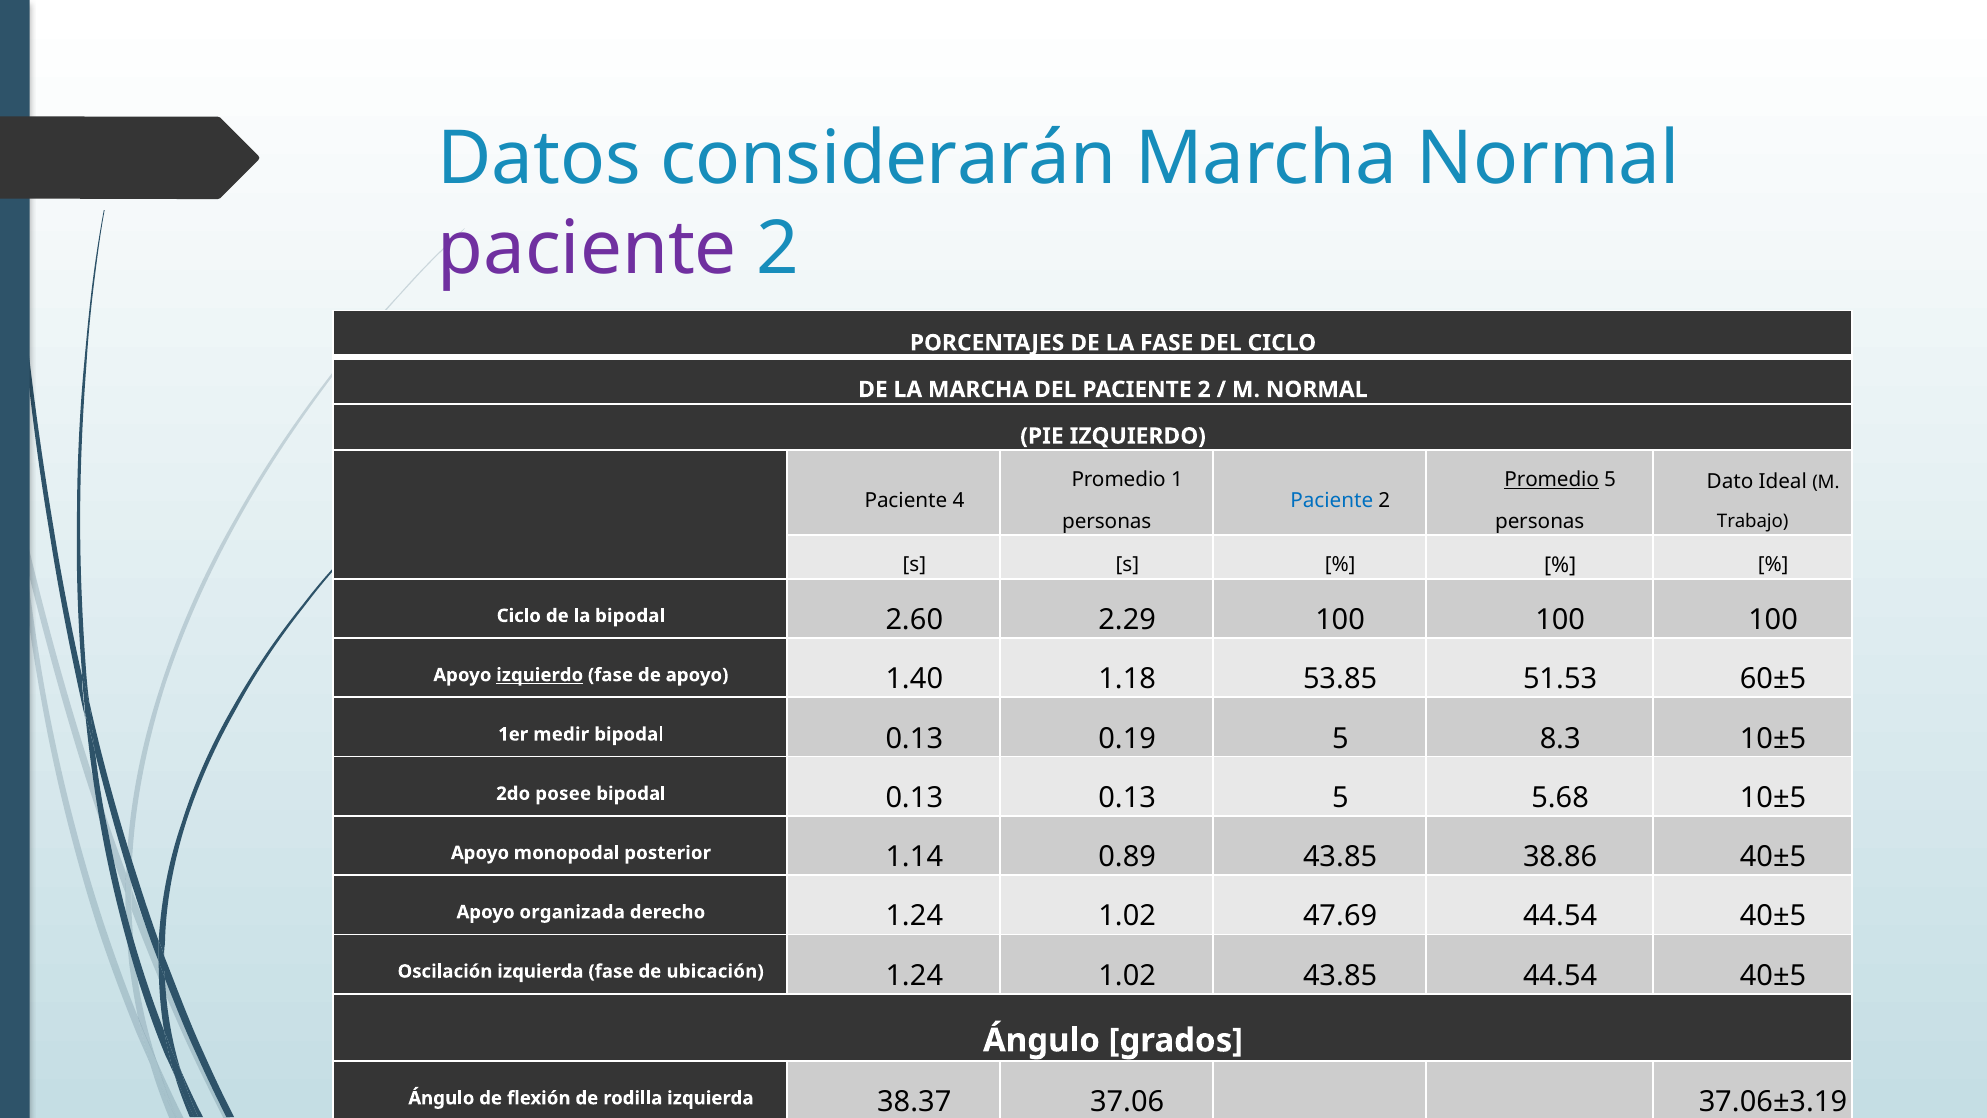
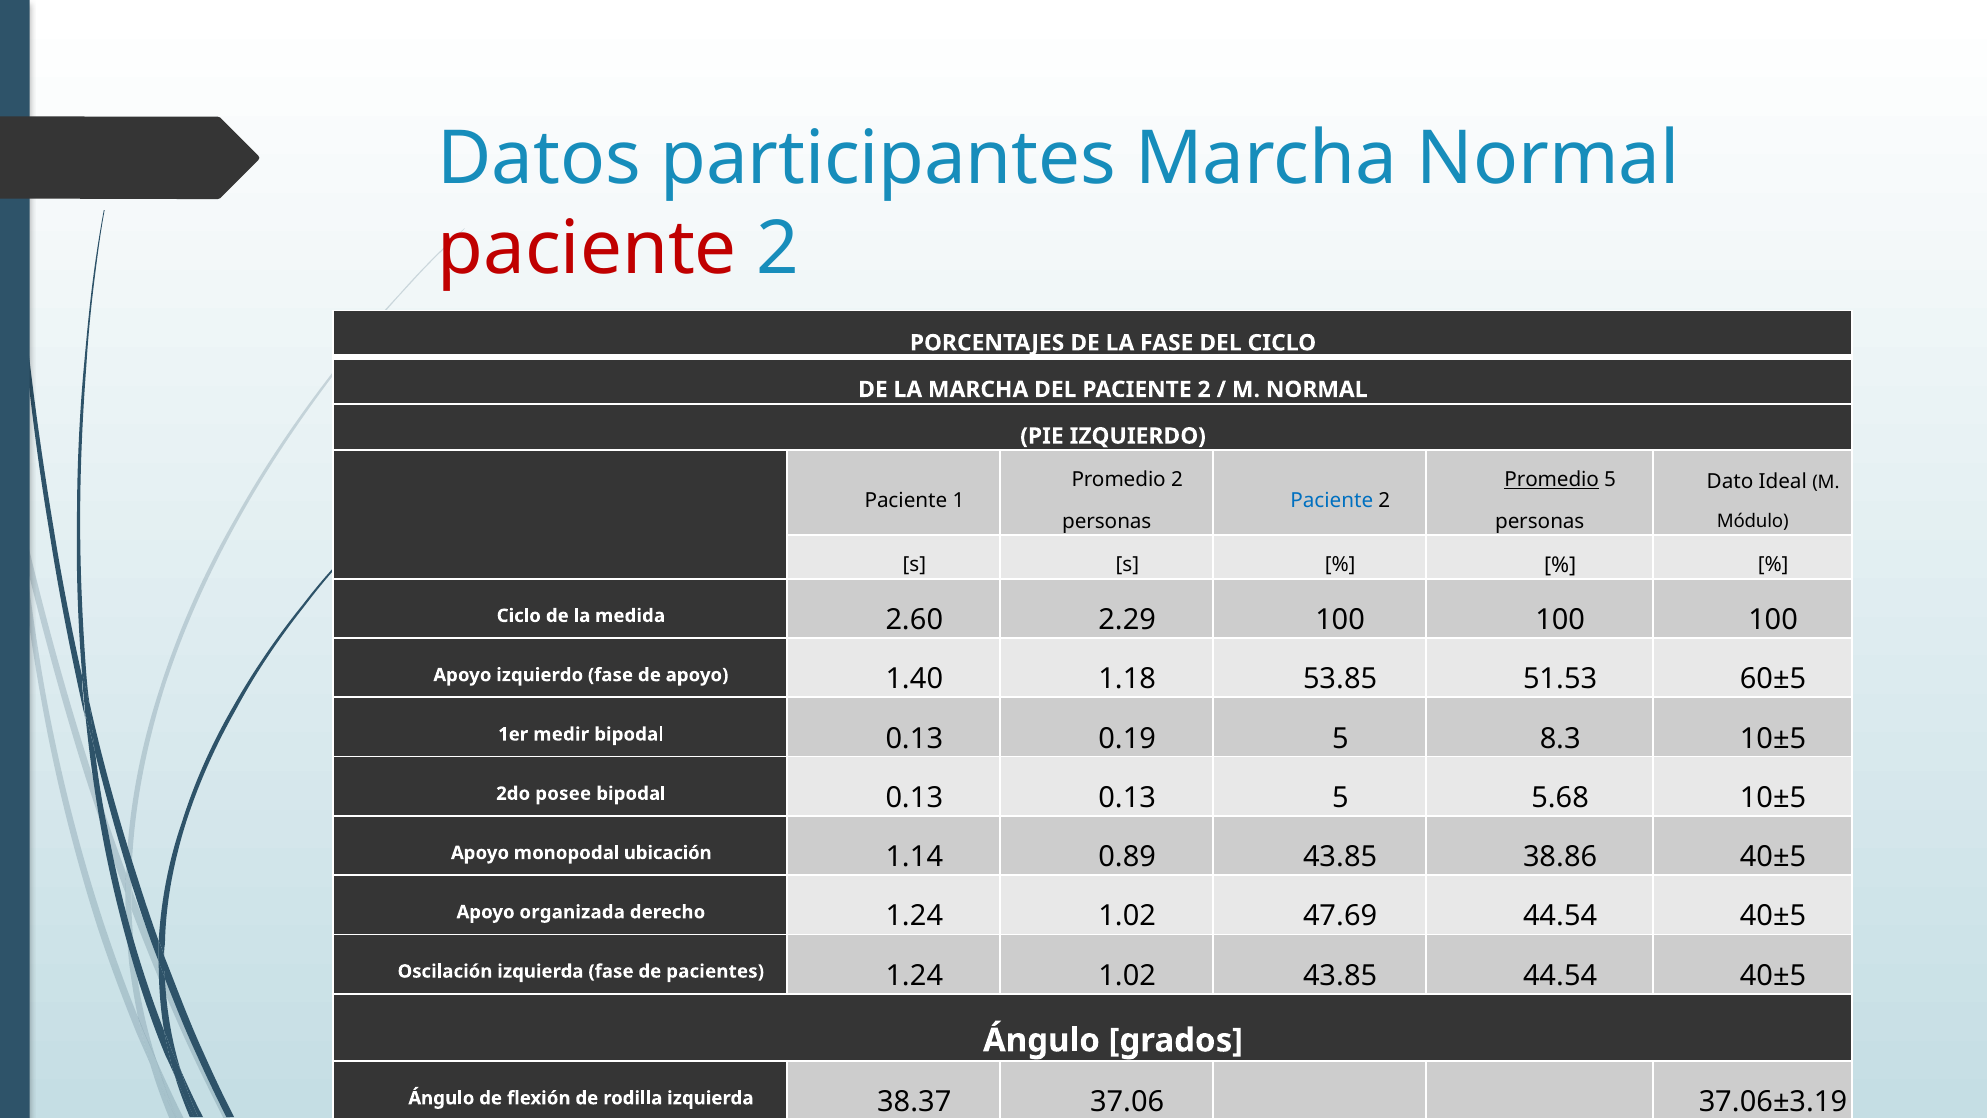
considerarán: considerarán -> participantes (888, 159)
paciente colour: purple -> red (587, 249)
Promedio 1: 1 -> 2 (1177, 480)
4: 4 -> 1 (958, 501)
Trabajo: Trabajo -> Módulo (1753, 521)
la bipodal: bipodal -> medida (630, 616)
izquierdo underline: present -> none (540, 675)
posterior: posterior -> ubicación (668, 853)
ubicación: ubicación -> pacientes (715, 971)
